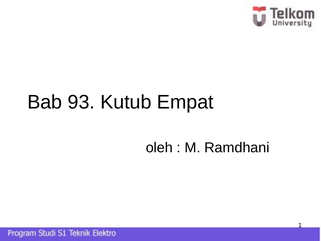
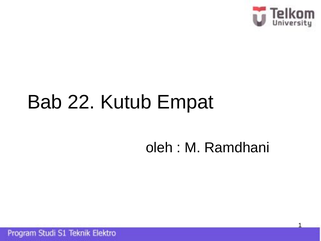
93: 93 -> 22 (81, 102)
